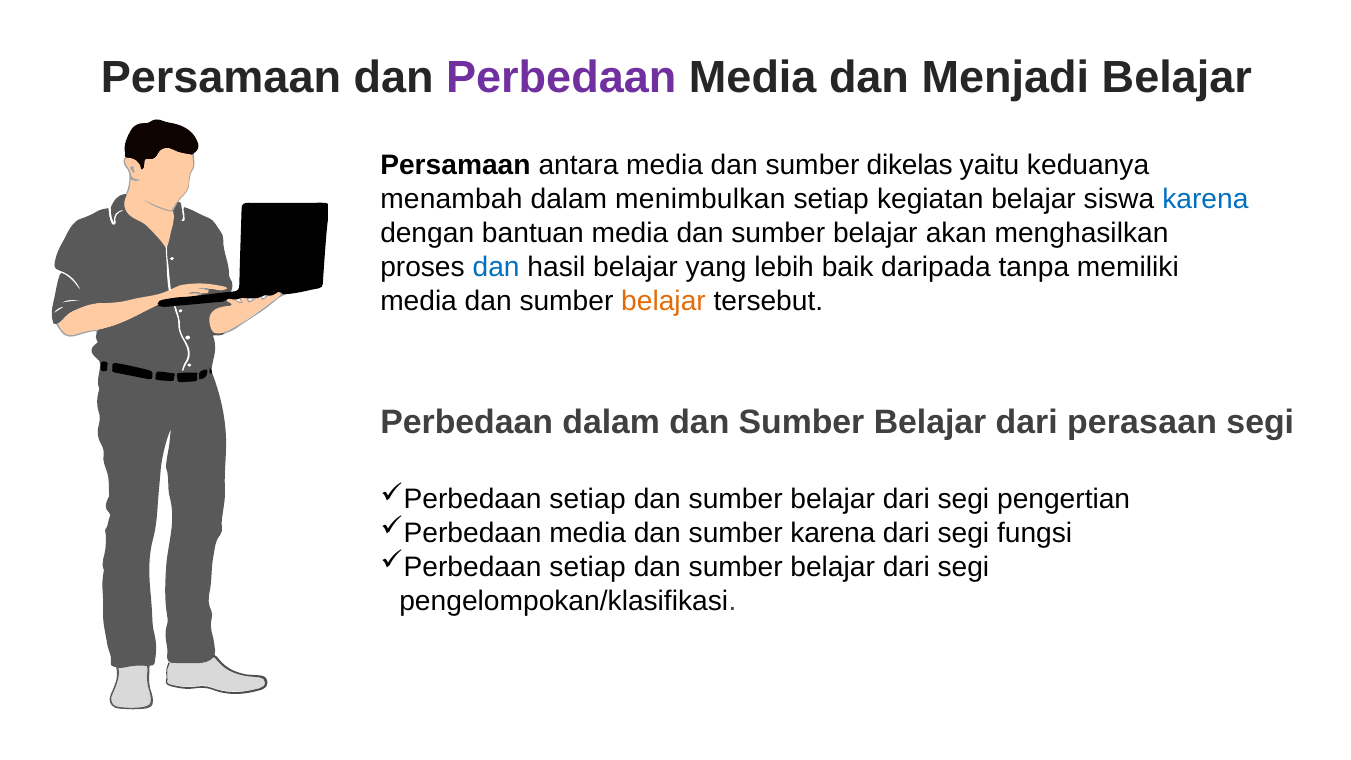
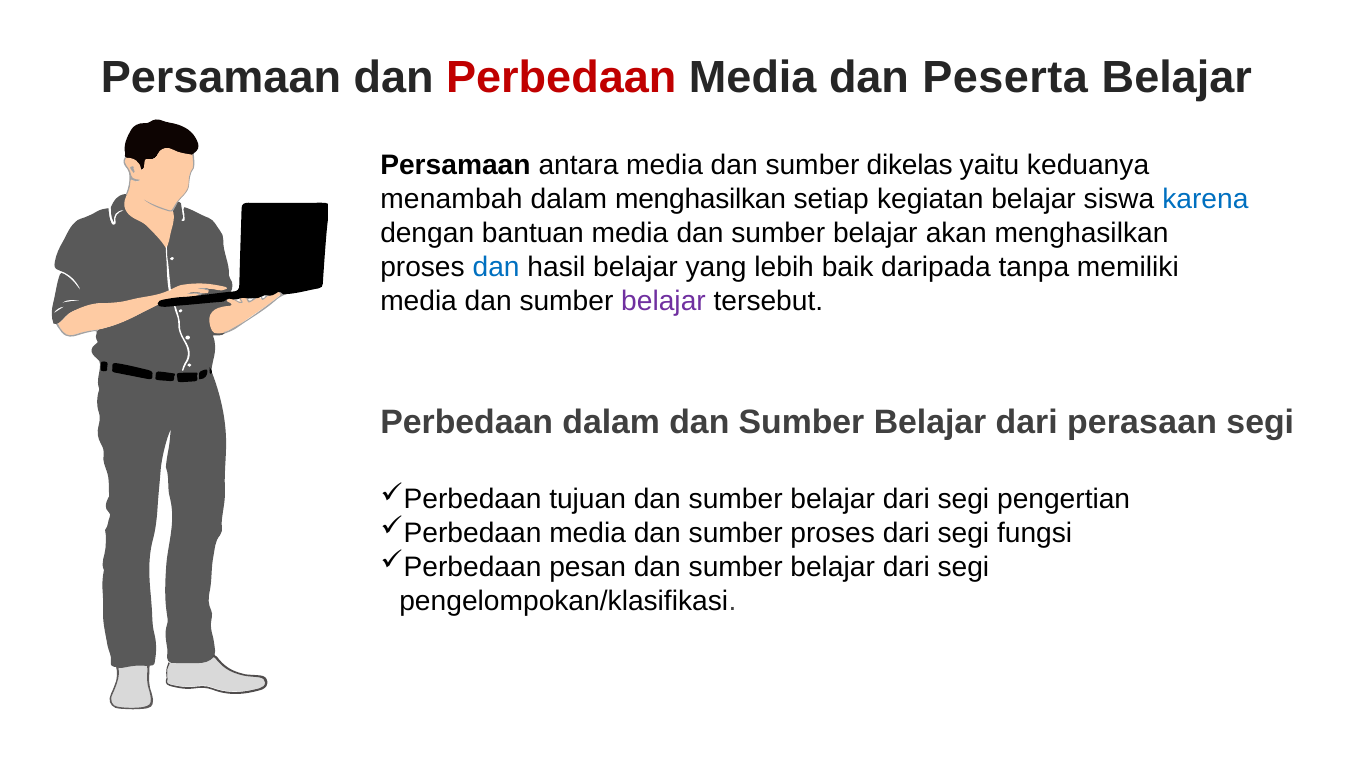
Perbedaan colour: purple -> red (561, 77)
Menjadi: Menjadi -> Peserta (1005, 77)
dalam menimbulkan: menimbulkan -> menghasilkan (701, 199)
belajar colour: orange -> purple (664, 301)
setiap: setiap -> tujuan (588, 499)
sumber karena: karena -> proses (833, 533)
setiap: setiap -> pesan (588, 567)
